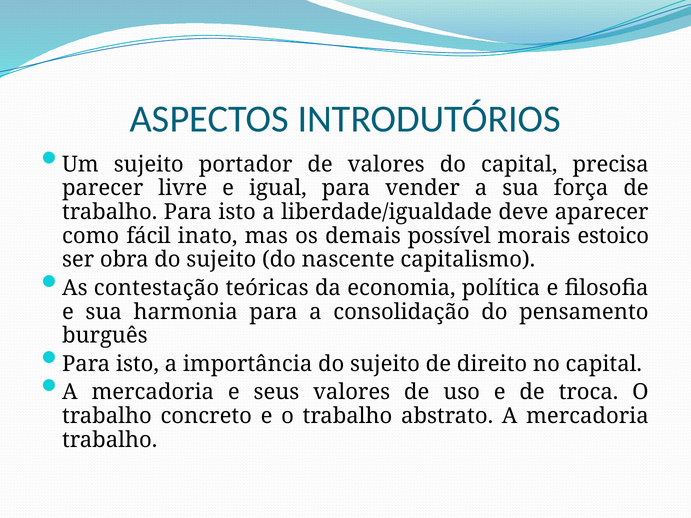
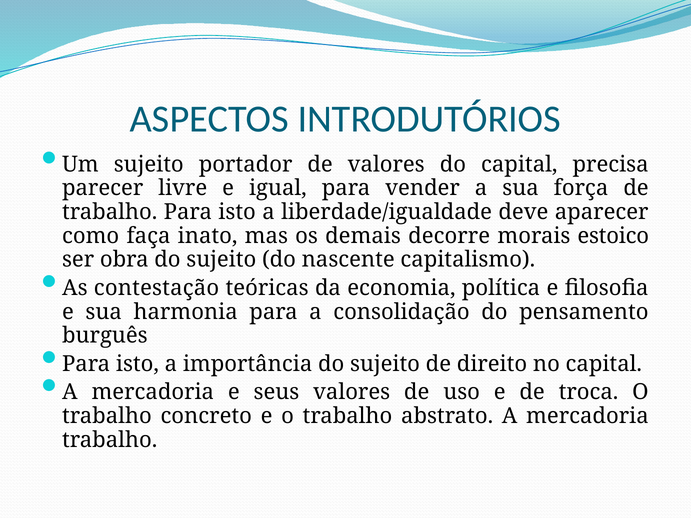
fácil: fácil -> faça (148, 236)
possível: possível -> decorre (449, 236)
